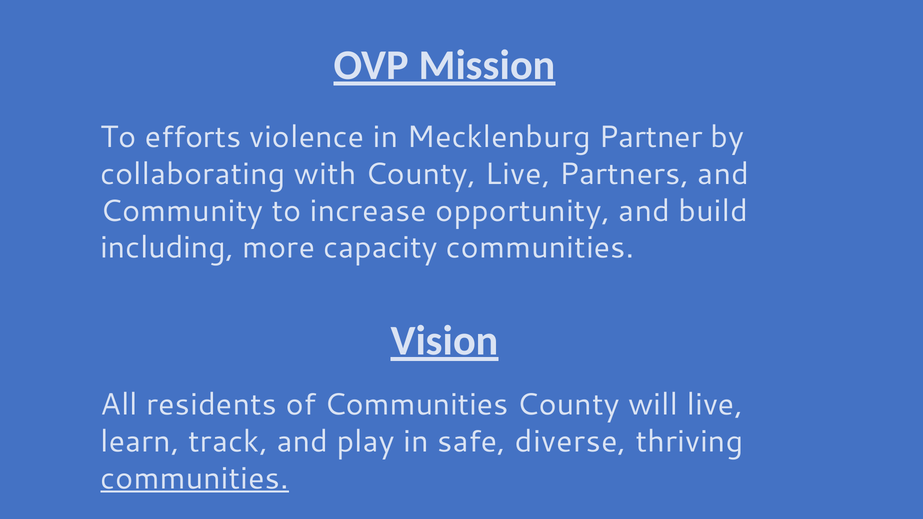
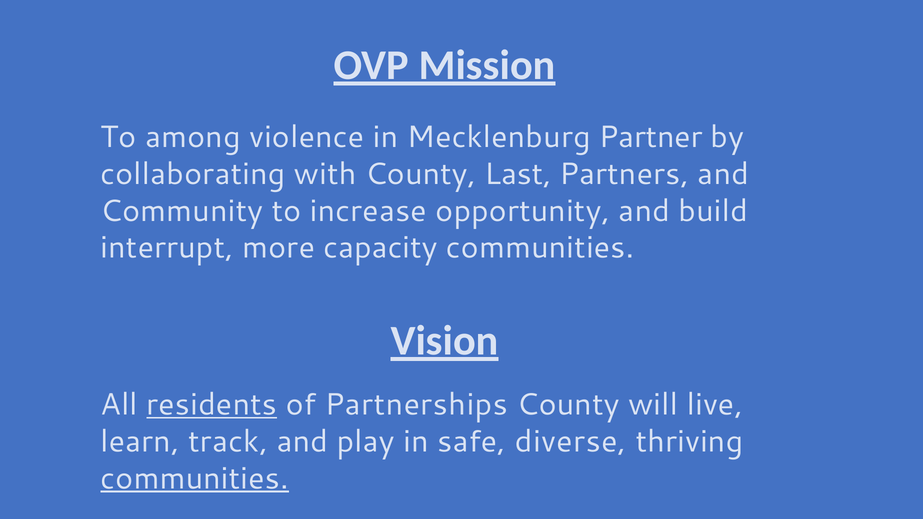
efforts: efforts -> among (193, 137)
County Live: Live -> Last (518, 174)
including: including -> interrupt (167, 248)
residents underline: none -> present (212, 405)
of Communities: Communities -> Partnerships (416, 405)
